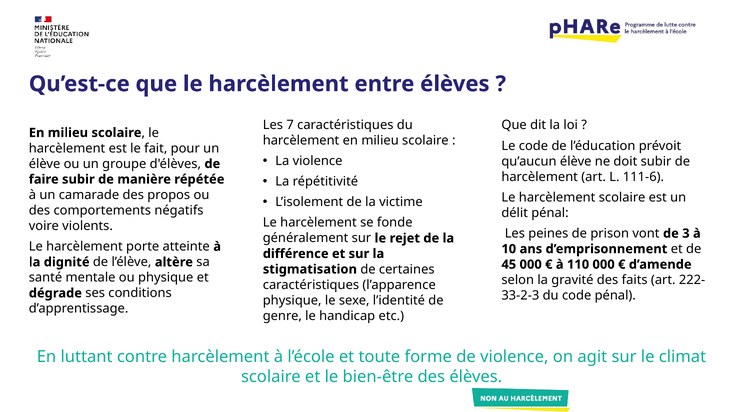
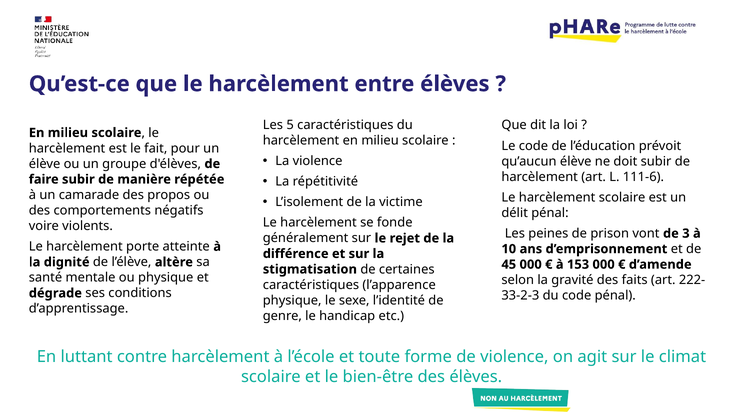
7: 7 -> 5 (290, 125)
110: 110 -> 153 (578, 264)
